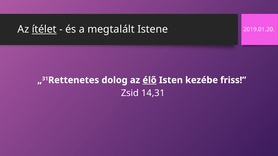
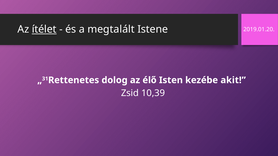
élő underline: present -> none (150, 80)
friss: friss -> akit (233, 80)
14,31: 14,31 -> 10,39 (153, 93)
